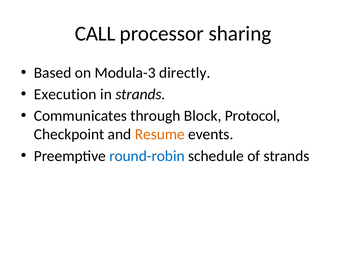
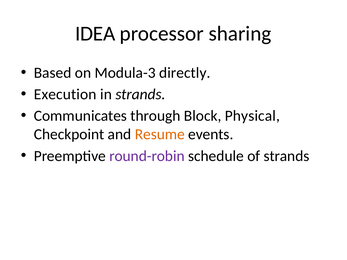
CALL: CALL -> IDEA (95, 34)
Protocol: Protocol -> Physical (252, 116)
round-robin colour: blue -> purple (147, 156)
